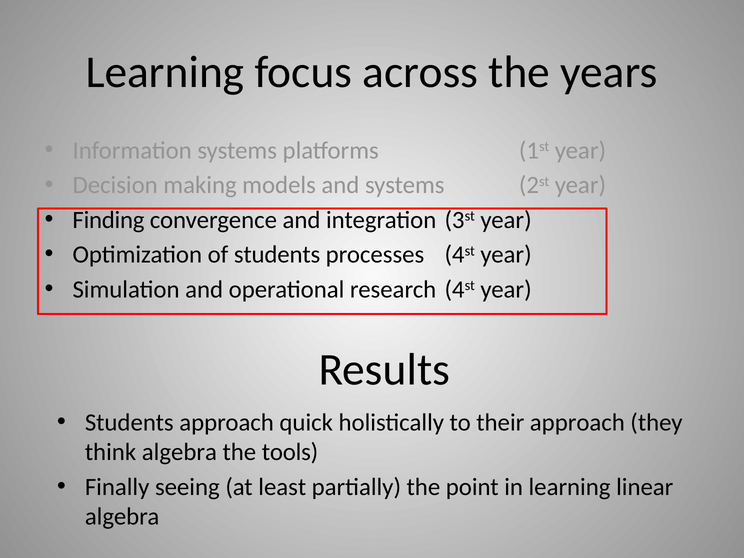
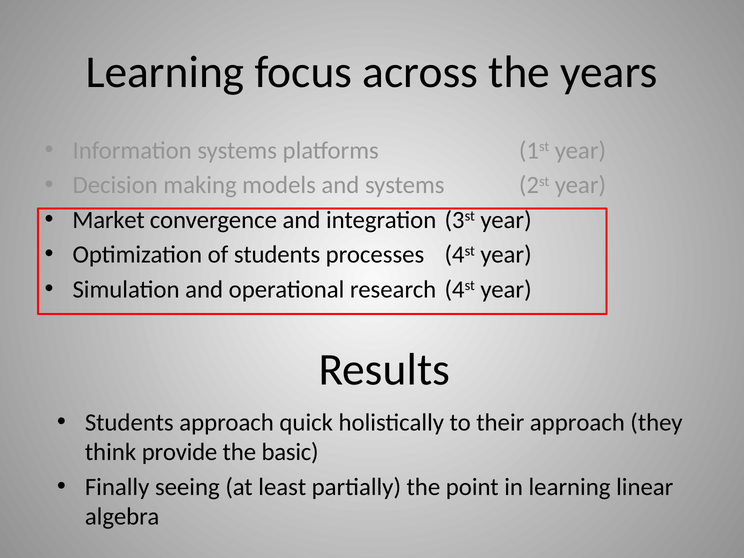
Finding: Finding -> Market (108, 220)
think algebra: algebra -> provide (180, 452)
tools: tools -> basic (290, 452)
